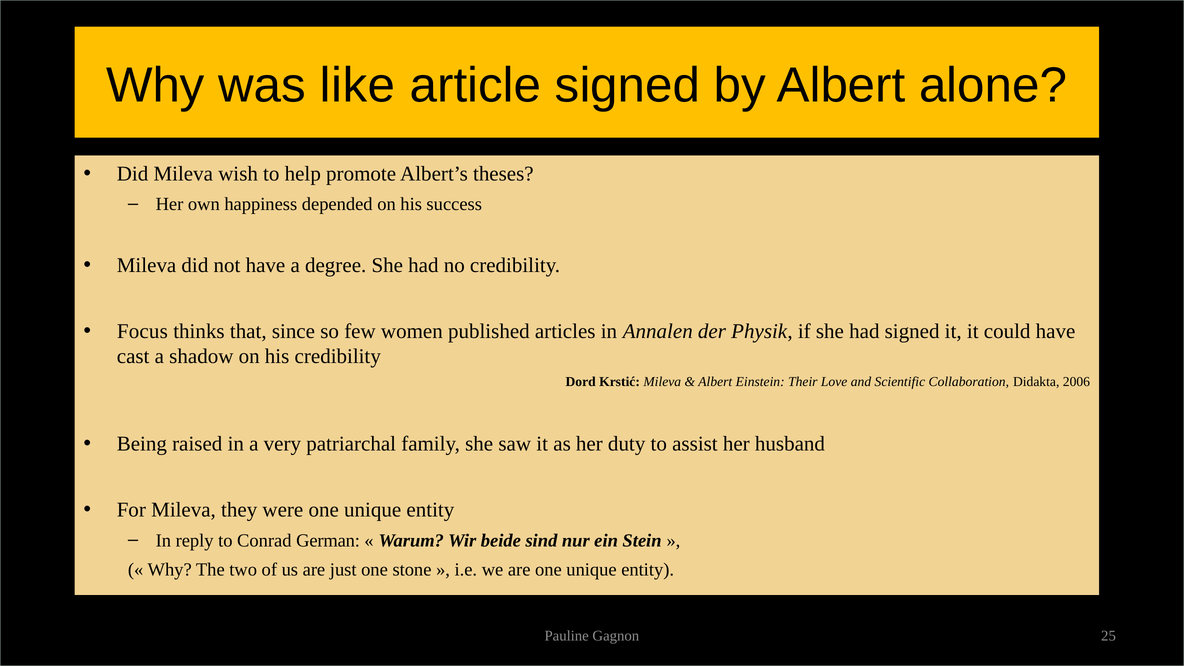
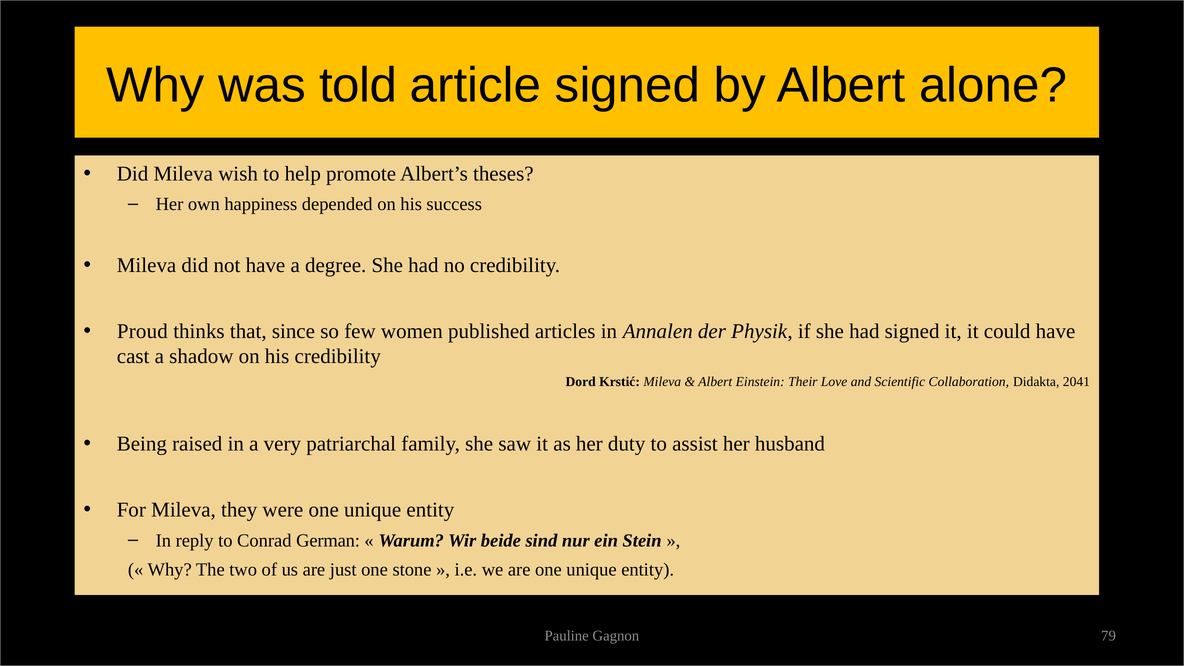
like: like -> told (358, 86)
Focus: Focus -> Proud (142, 331)
2006: 2006 -> 2041 (1076, 382)
25: 25 -> 79 (1109, 636)
